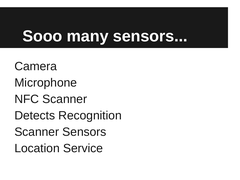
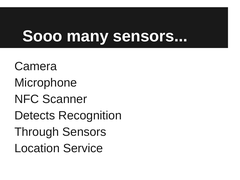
Scanner: Scanner -> Through (37, 132)
